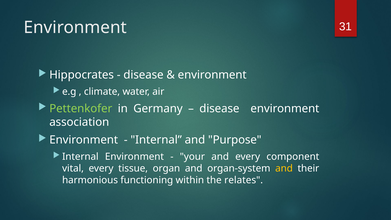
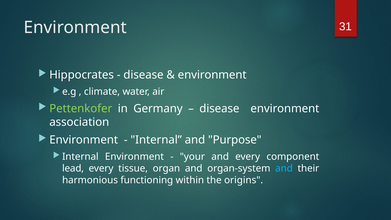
vital: vital -> lead (73, 168)
and colour: yellow -> light blue (284, 168)
relates: relates -> origins (244, 180)
